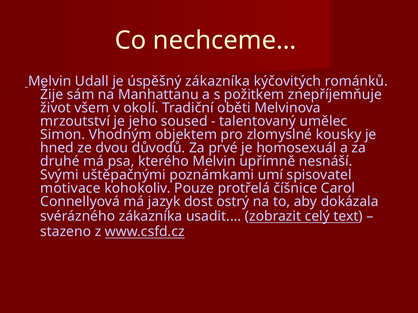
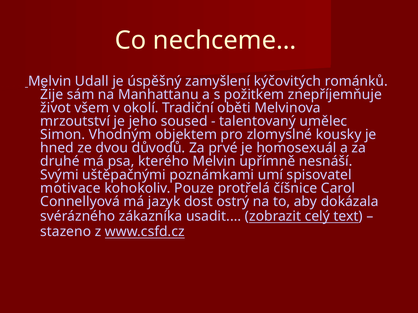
úspěšný zákazníka: zákazníka -> zamyšlení (218, 81)
